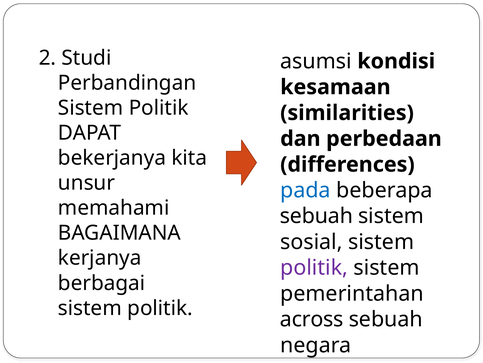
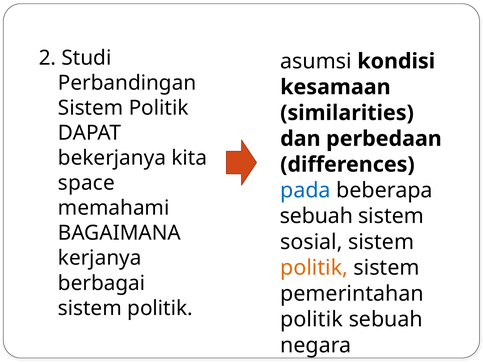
unsur: unsur -> space (86, 183)
politik colour: purple -> orange (314, 267)
across: across -> politik (312, 319)
